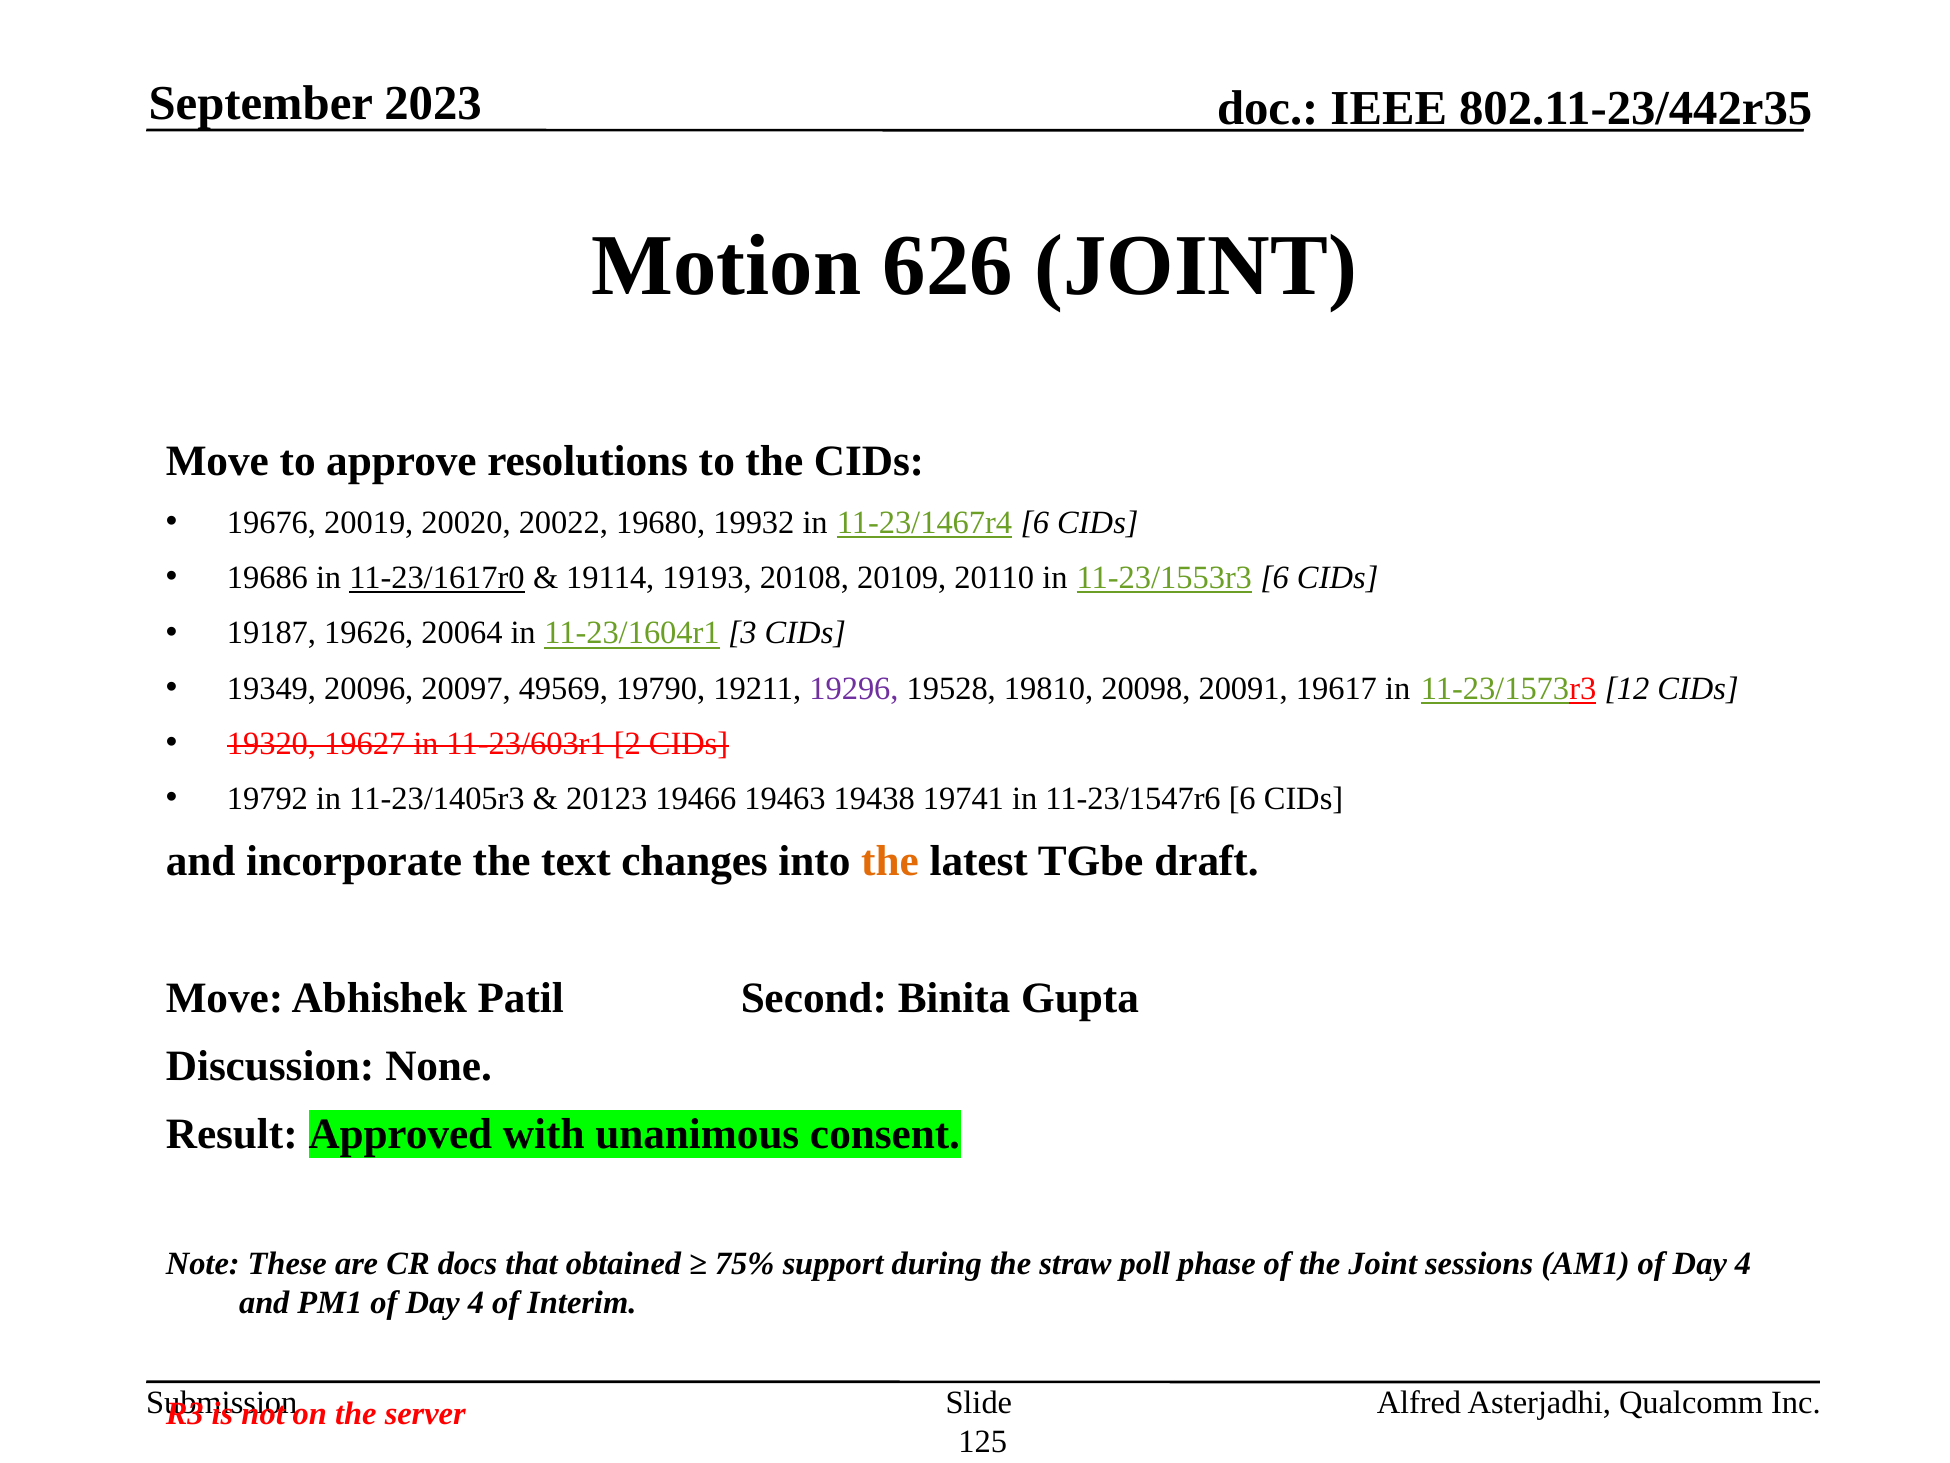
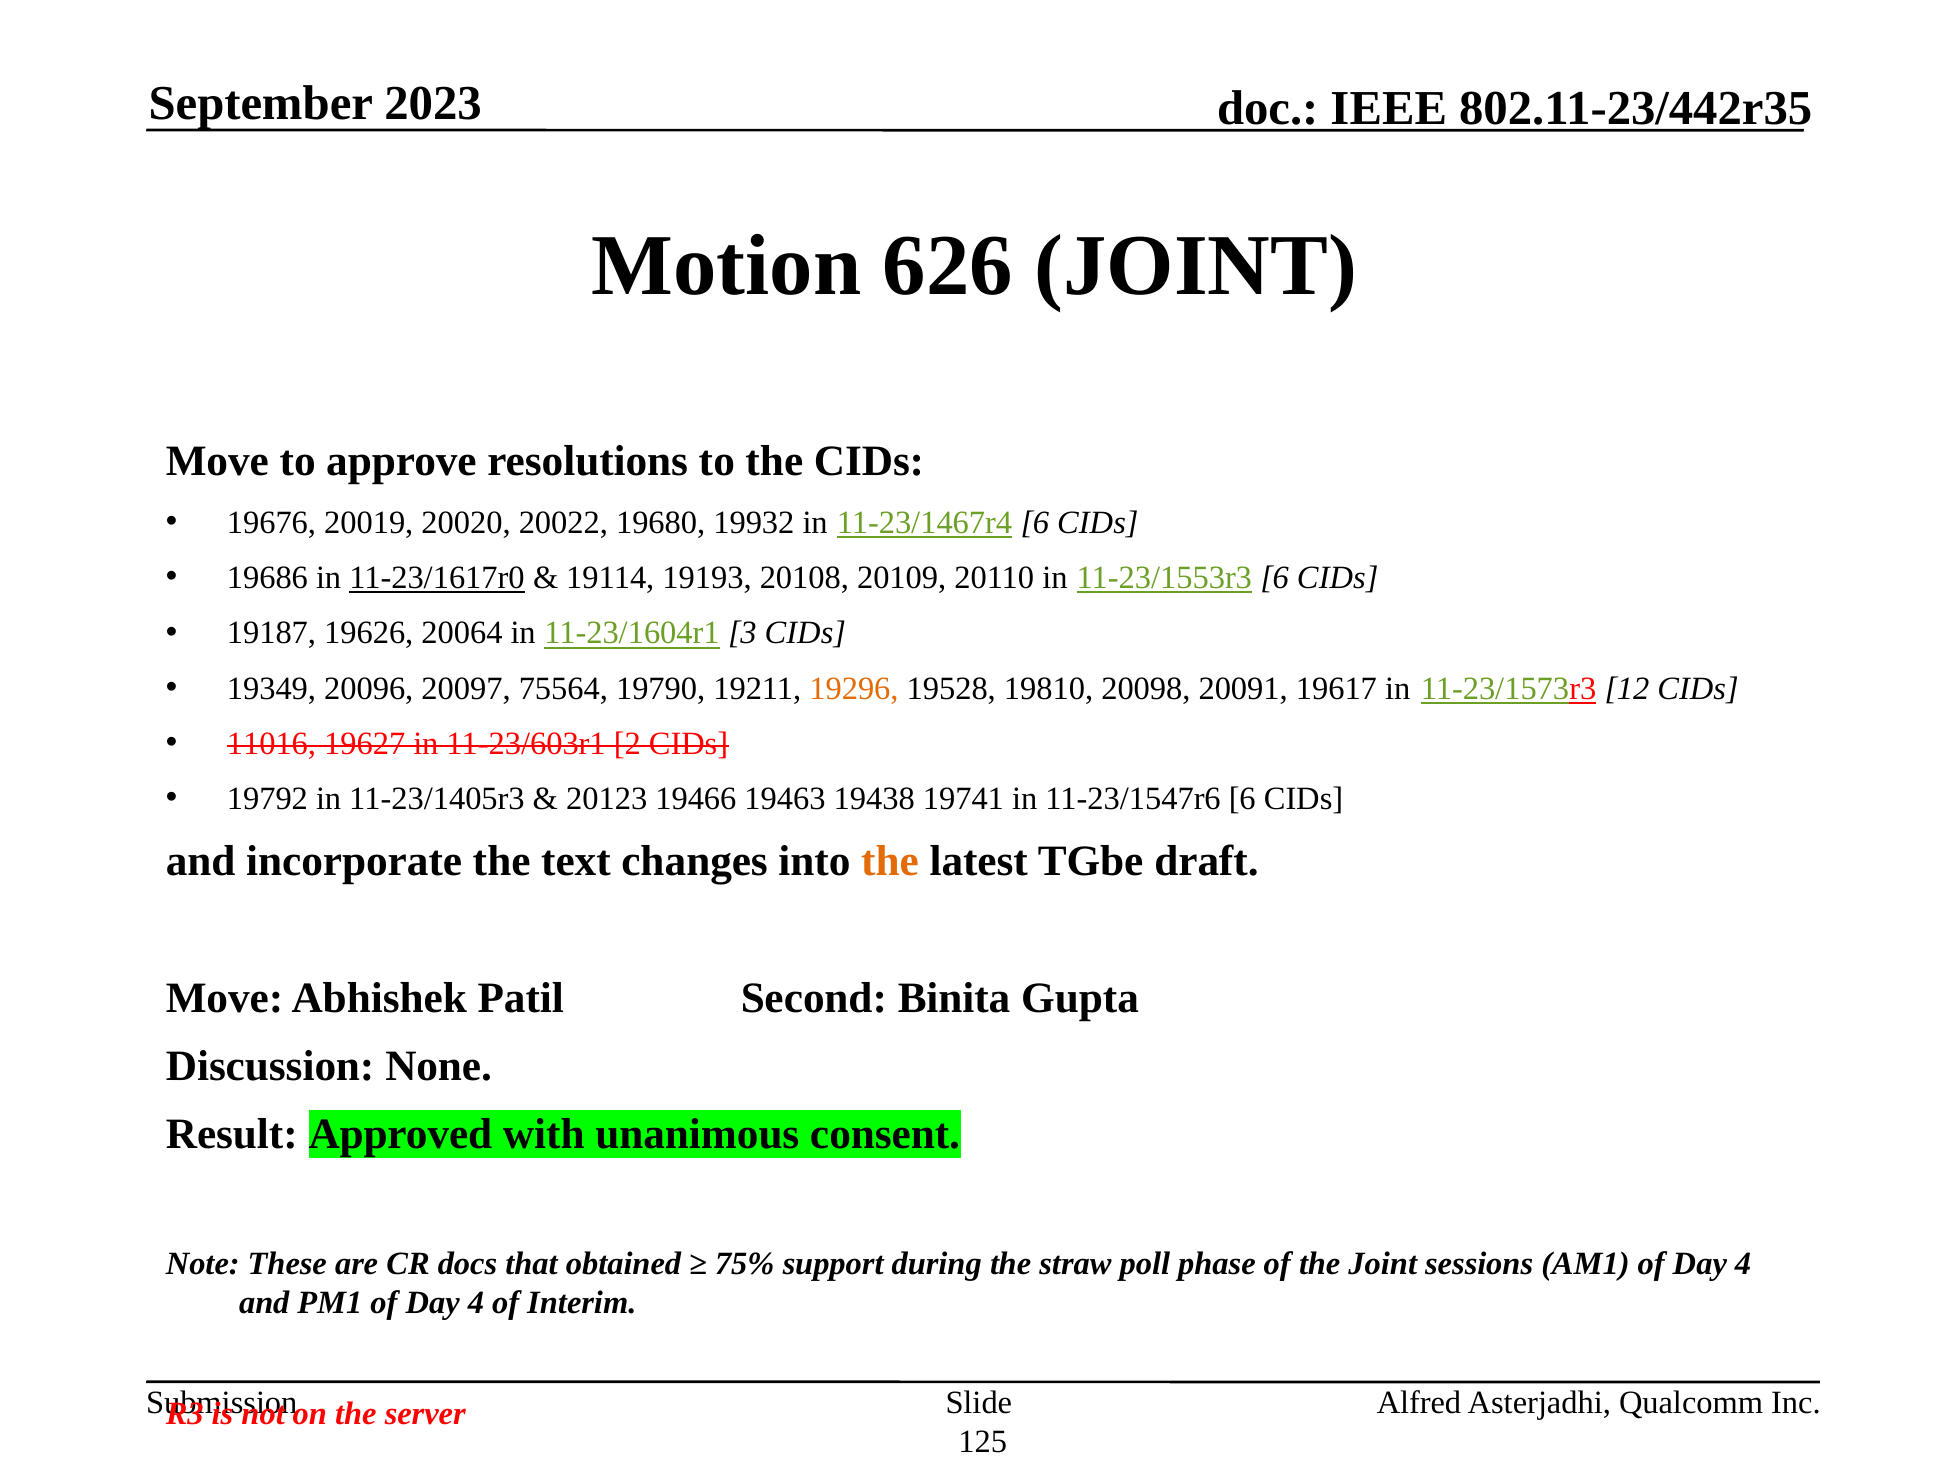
49569: 49569 -> 75564 (563, 688)
19296 colour: purple -> orange (854, 688)
19320: 19320 -> 11016 (271, 743)
